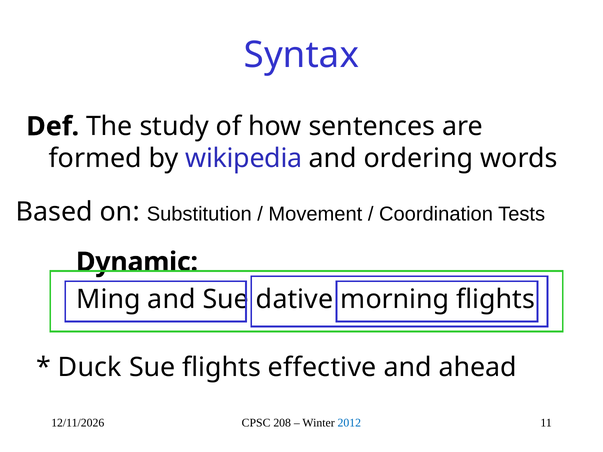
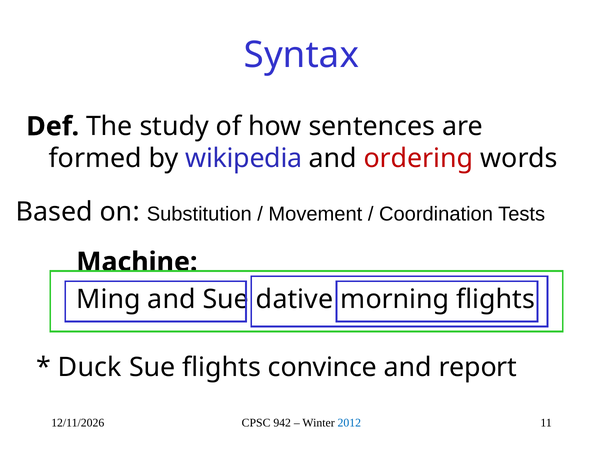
ordering colour: black -> red (419, 159)
Dynamic: Dynamic -> Machine (137, 262)
effective: effective -> convince (322, 368)
ahead: ahead -> report (478, 368)
208: 208 -> 942 (282, 423)
